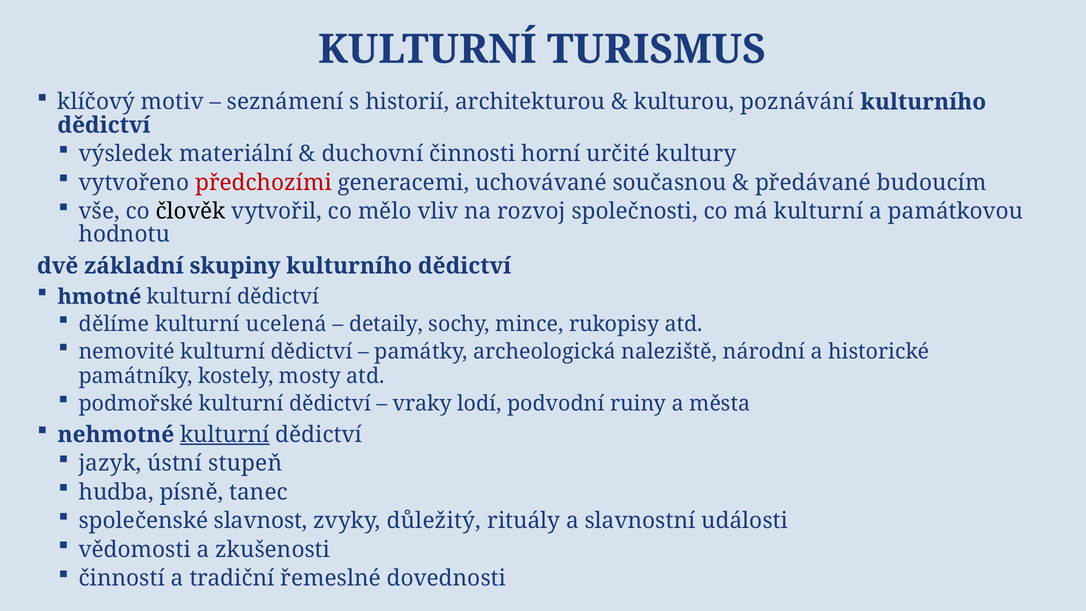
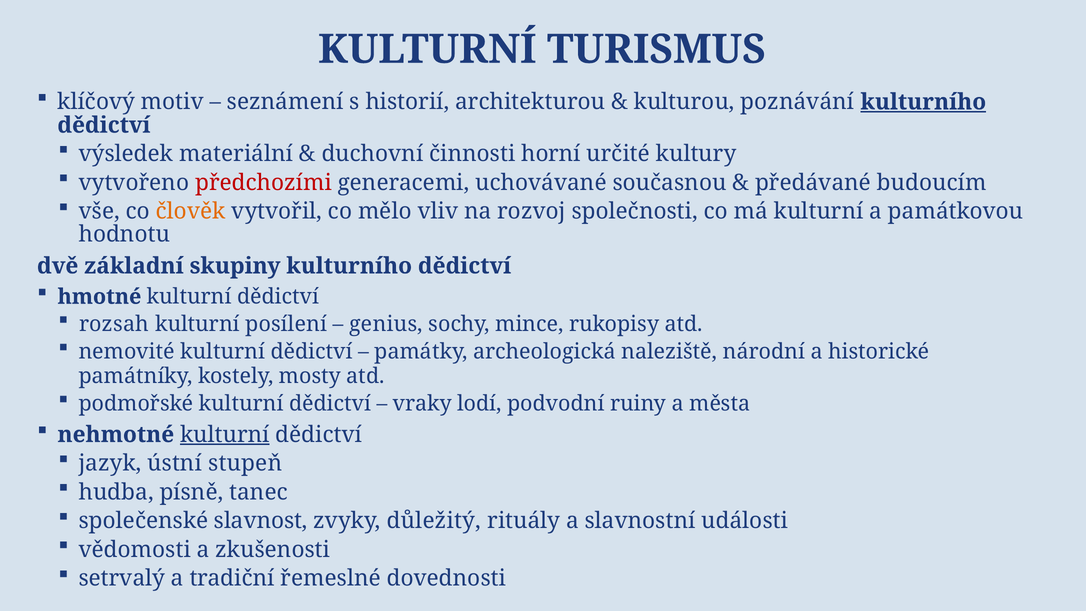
kulturního underline: none -> present (923, 102)
člověk colour: black -> orange (191, 211)
dělíme: dělíme -> rozsah (114, 324)
ucelená: ucelená -> posílení (286, 324)
detaily: detaily -> genius (386, 324)
činností: činností -> setrvalý (122, 578)
